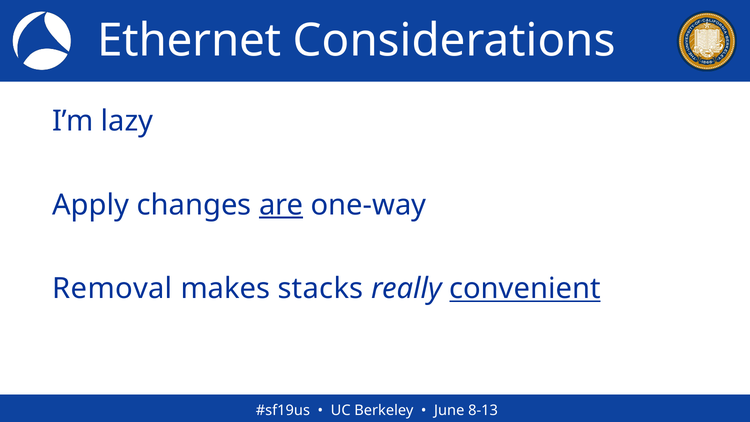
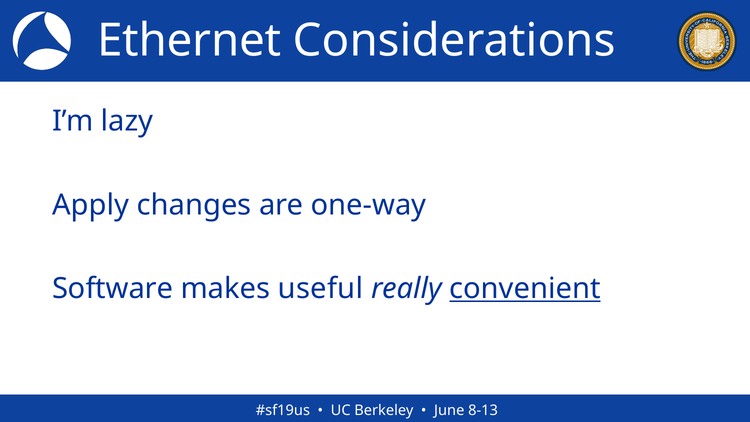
are underline: present -> none (281, 205)
Removal: Removal -> Software (113, 289)
stacks: stacks -> useful (320, 289)
